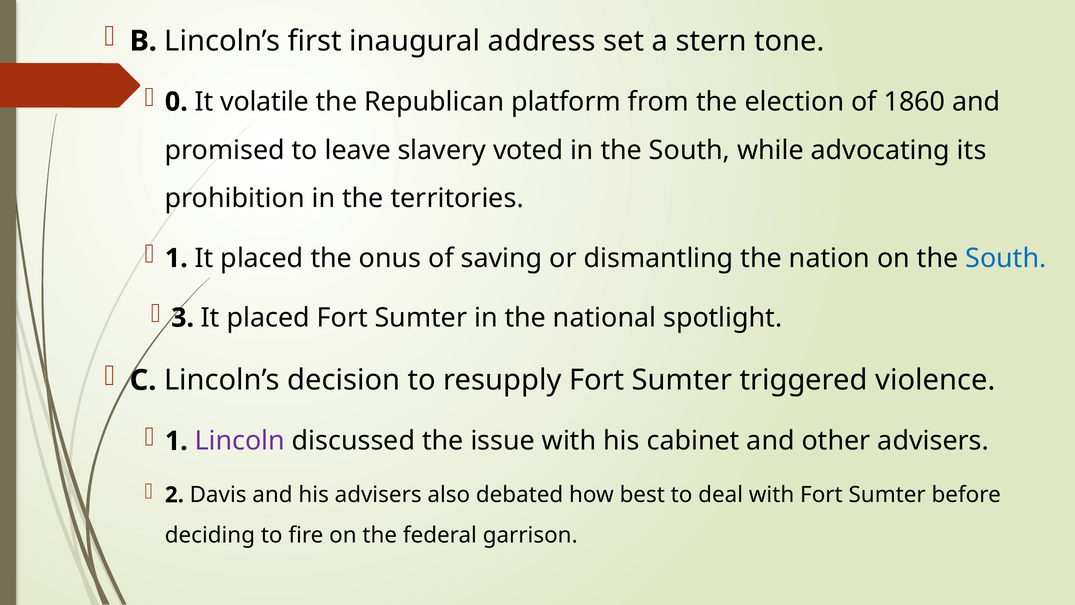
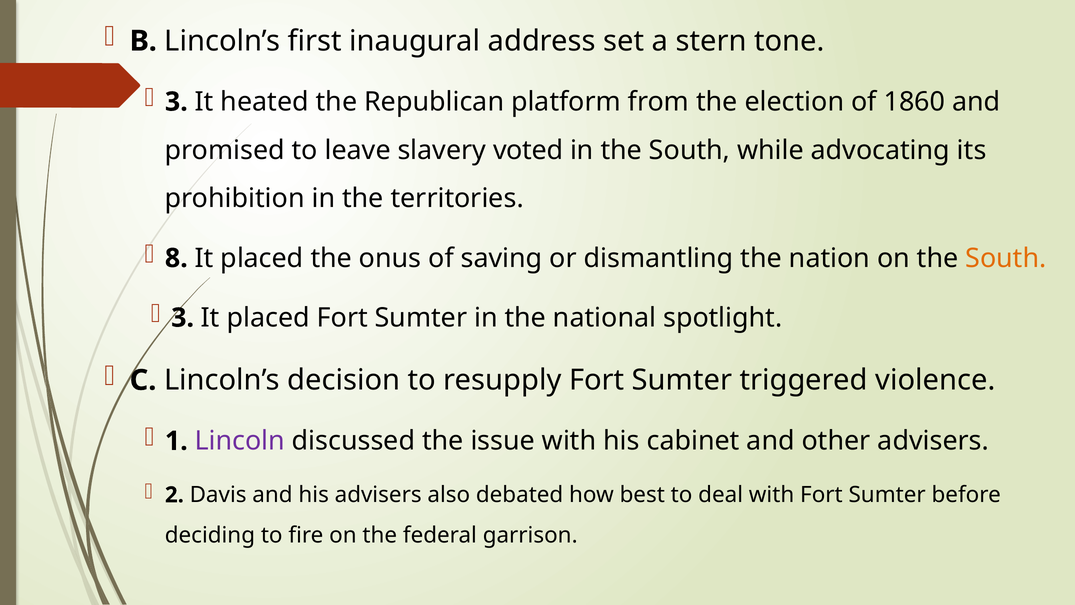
0: 0 -> 3 (176, 102)
volatile: volatile -> heated (265, 102)
1: 1 -> 8 (176, 258)
South colour: blue -> orange (1006, 258)
